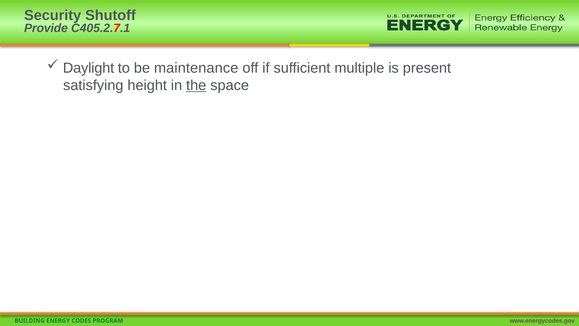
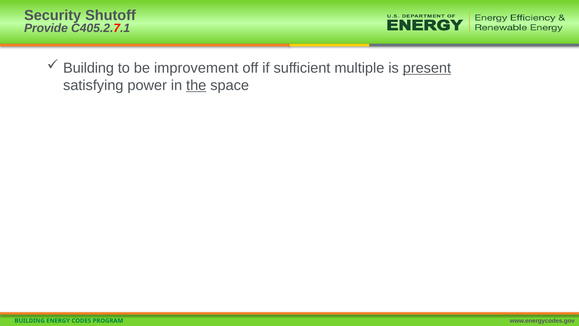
Daylight: Daylight -> Building (89, 68)
maintenance: maintenance -> improvement (196, 68)
present underline: none -> present (427, 68)
height: height -> power (147, 85)
